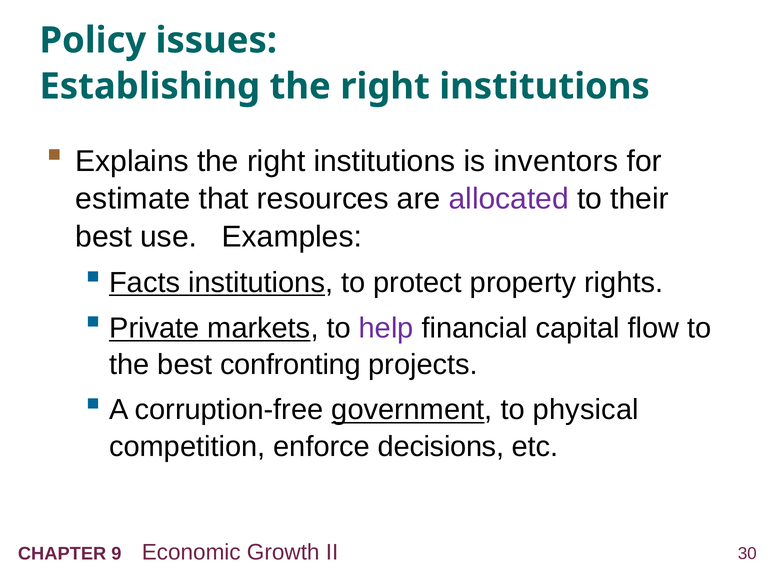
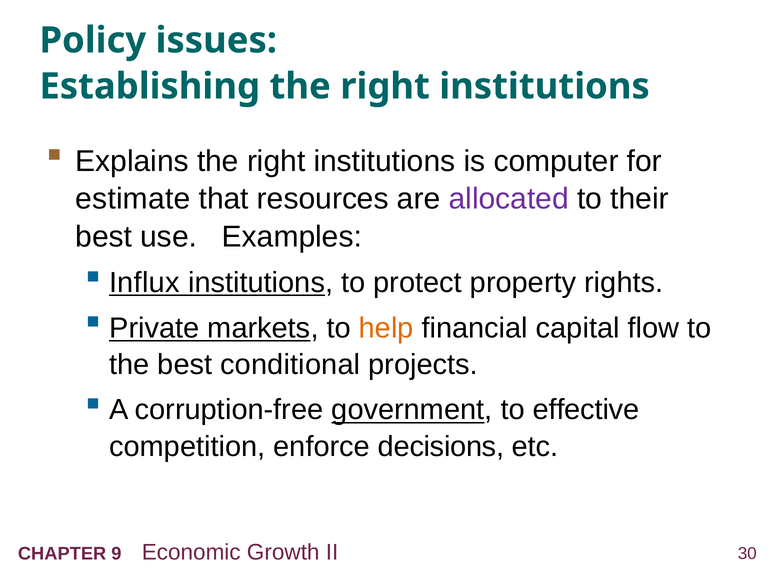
inventors: inventors -> computer (556, 161)
Facts: Facts -> Influx (144, 283)
help colour: purple -> orange (386, 328)
confronting: confronting -> conditional (290, 364)
physical: physical -> effective (586, 410)
